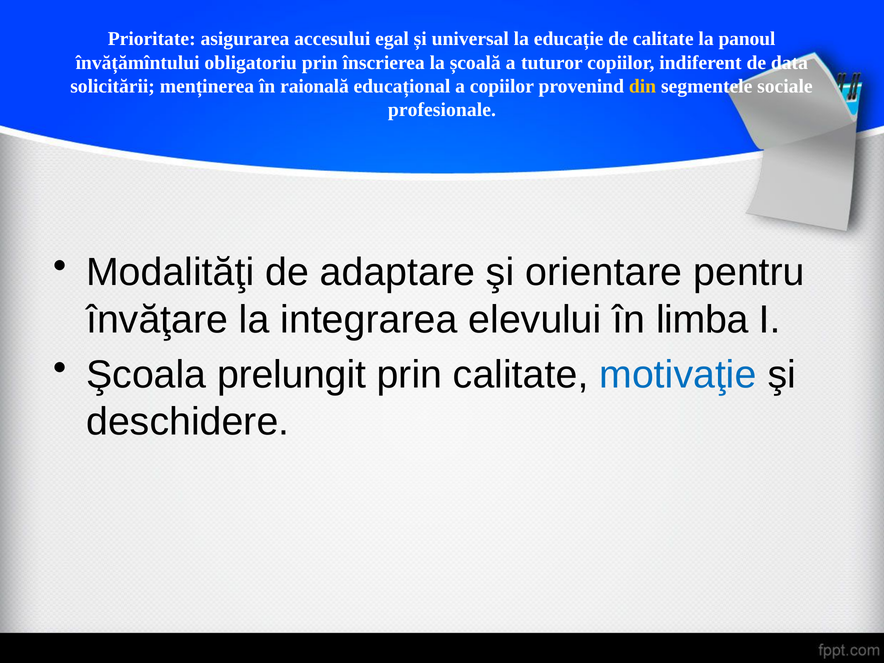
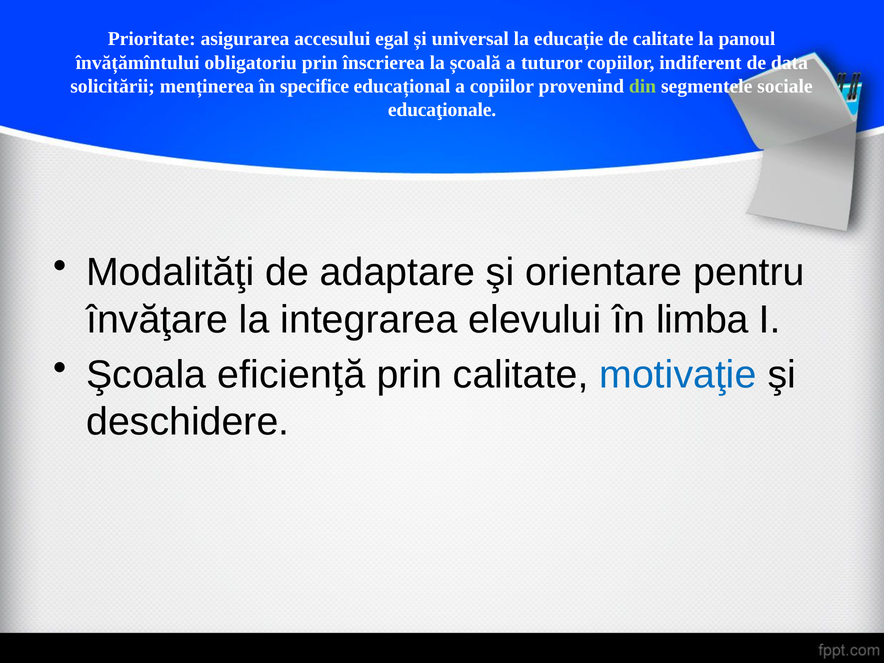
raională: raională -> specifice (315, 86)
din colour: yellow -> light green (643, 86)
profesionale: profesionale -> educaţionale (442, 110)
prelungit: prelungit -> eficienţă (291, 375)
